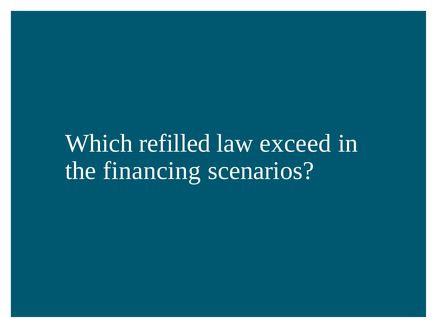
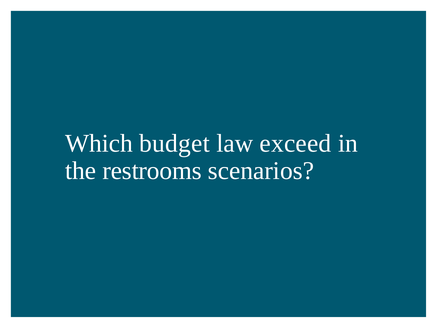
refilled: refilled -> budget (175, 143)
financing: financing -> restrooms (152, 171)
